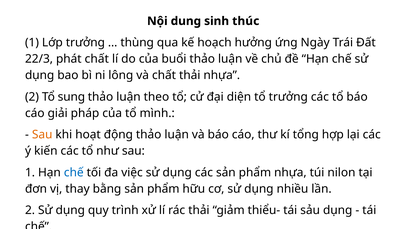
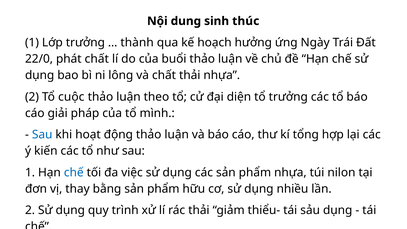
thùng: thùng -> thành (137, 43)
22/3: 22/3 -> 22/0 (39, 59)
sung: sung -> cuộc (71, 97)
Sau colour: orange -> blue (42, 135)
